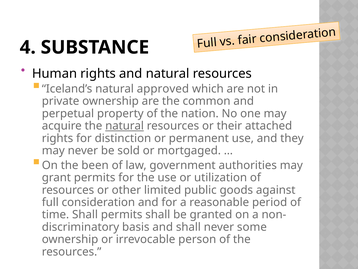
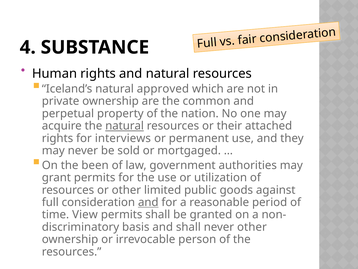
distinction: distinction -> interviews (123, 138)
and underline: none -> present (148, 202)
time Shall: Shall -> View (85, 214)
never some: some -> other (252, 227)
